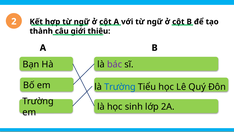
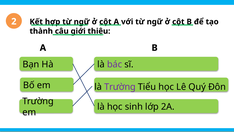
Trường colour: blue -> purple (120, 87)
